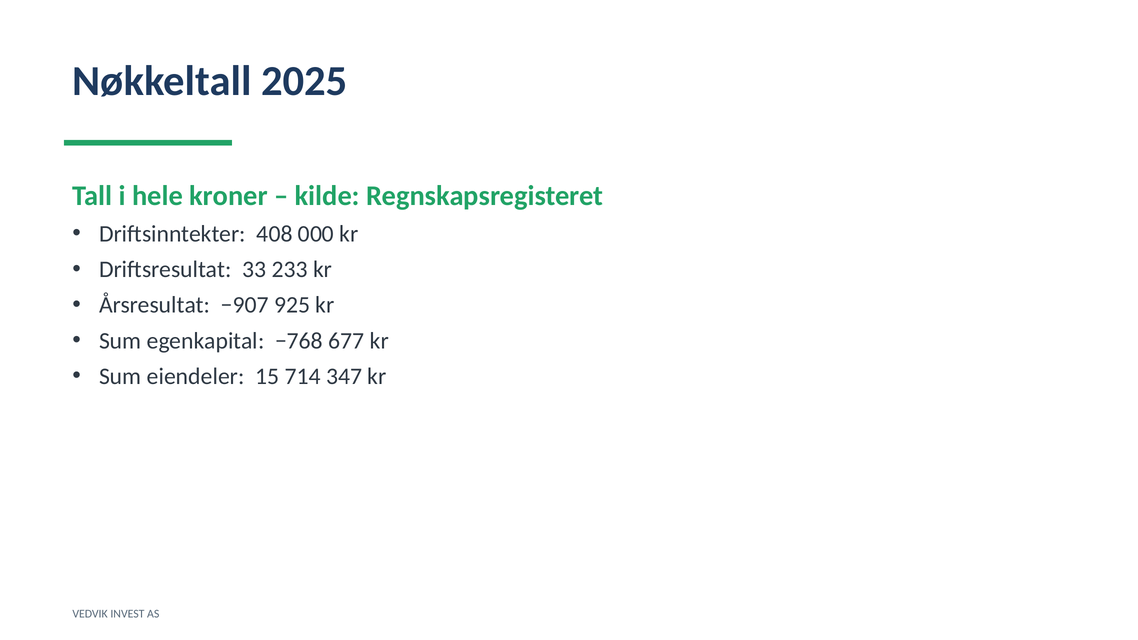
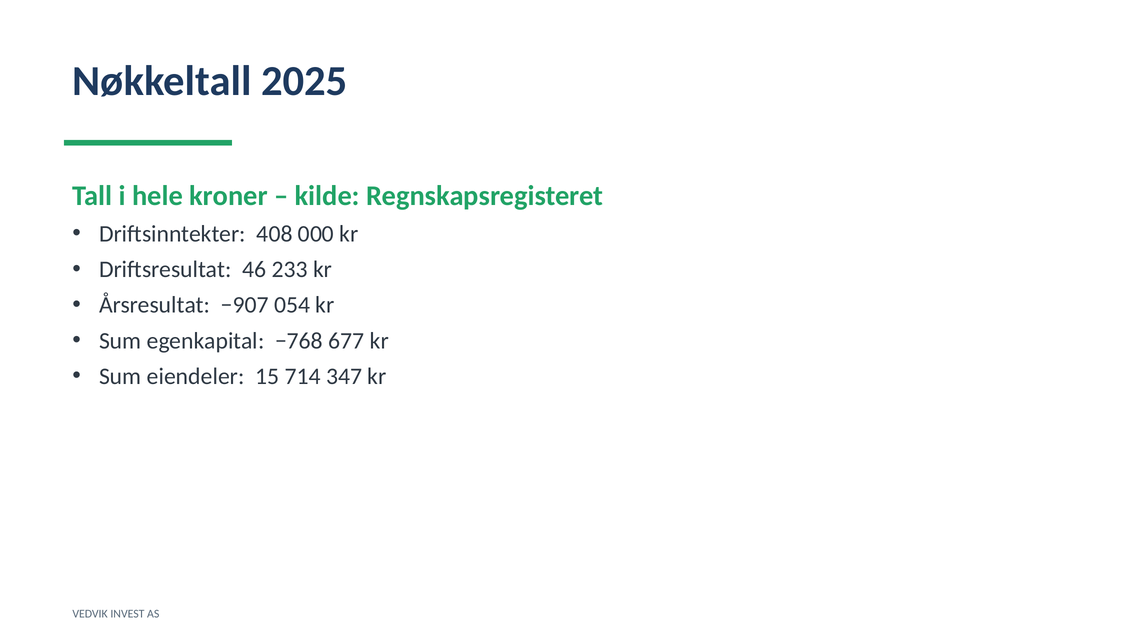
33: 33 -> 46 (254, 270)
925: 925 -> 054 (292, 305)
